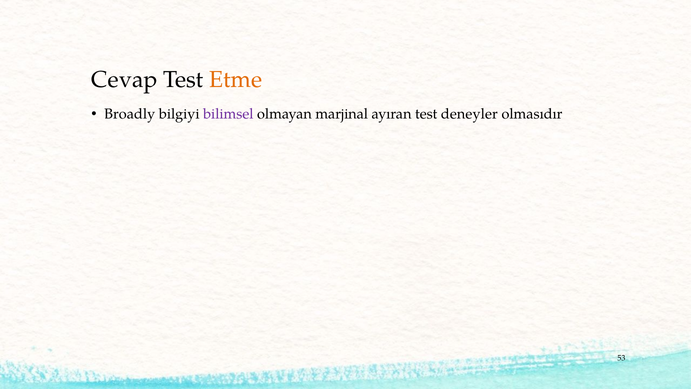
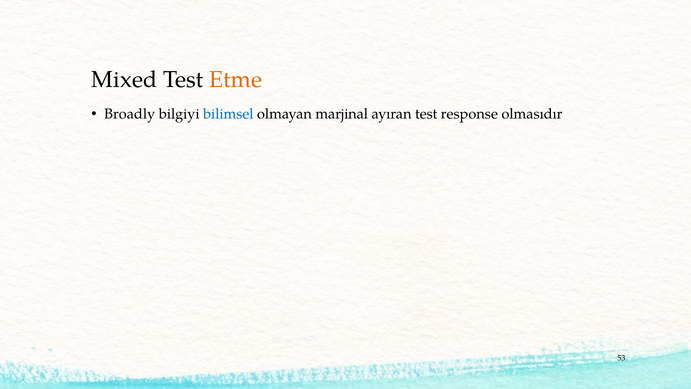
Cevap: Cevap -> Mixed (125, 80)
bilimsel colour: purple -> blue (228, 114)
deneyler: deneyler -> response (469, 114)
